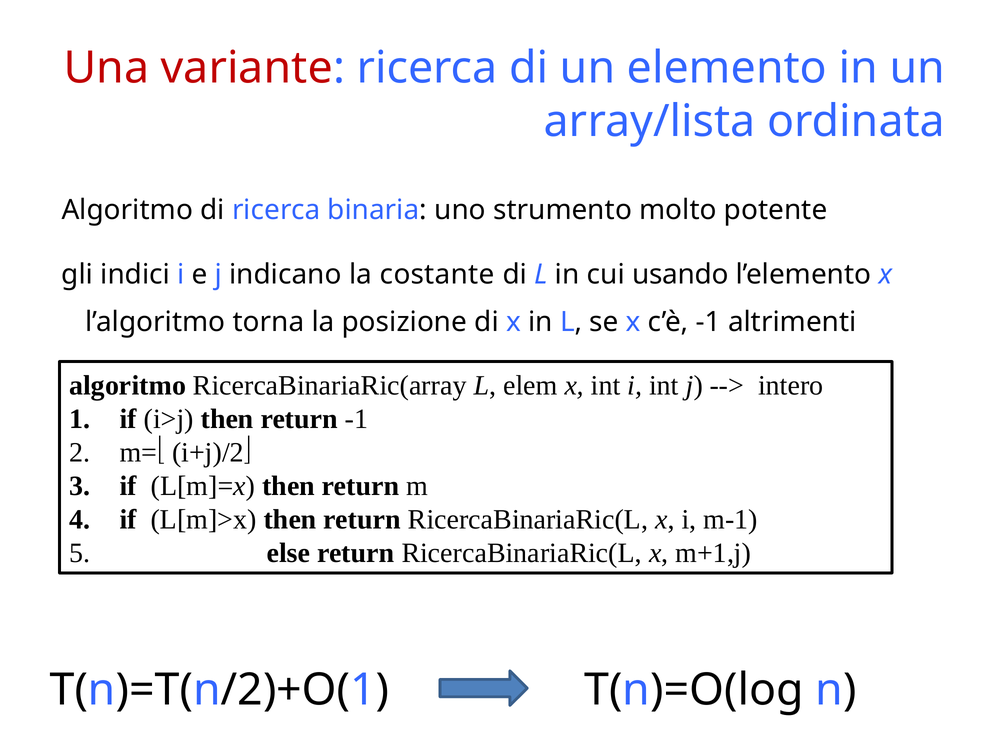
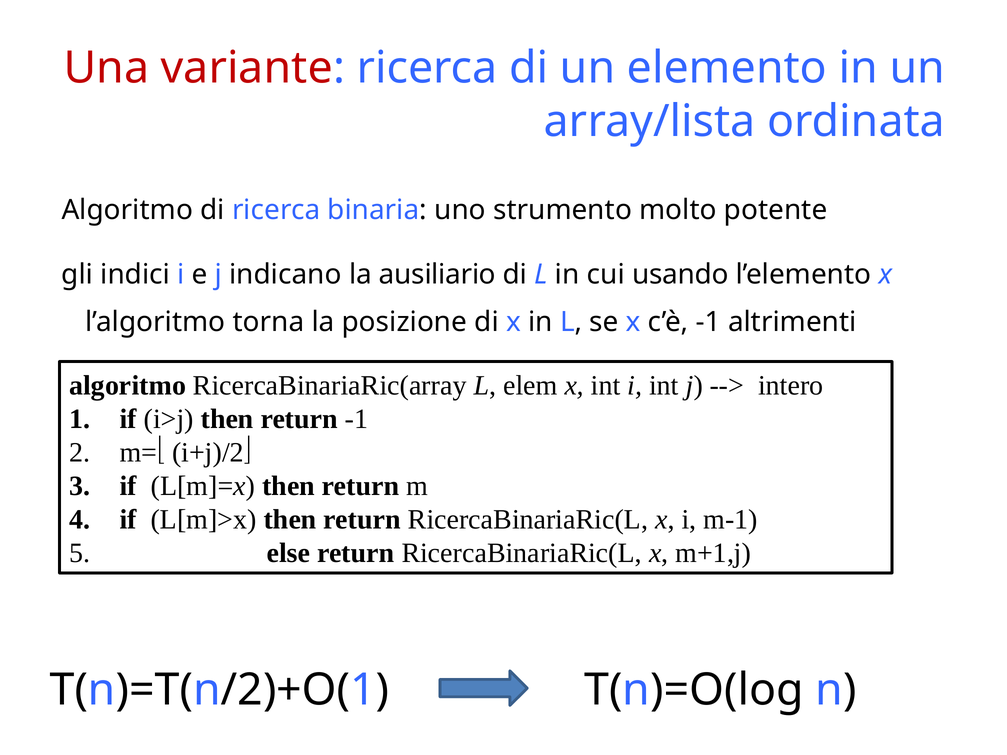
costante: costante -> ausiliario (437, 274)
